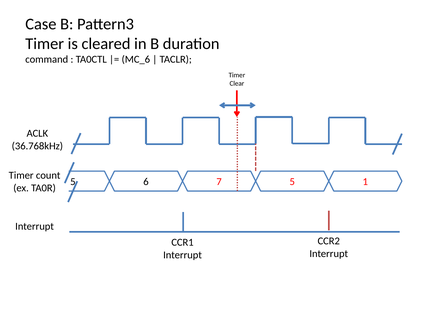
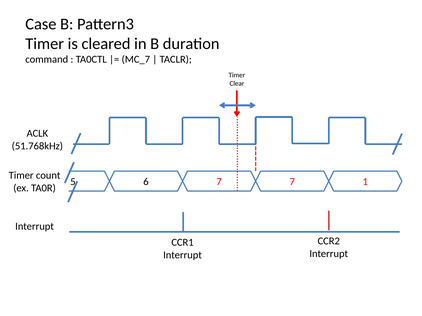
MC_6: MC_6 -> MC_7 (136, 59)
36.768kHz: 36.768kHz -> 51.768kHz (37, 146)
7 5: 5 -> 7 (292, 182)
